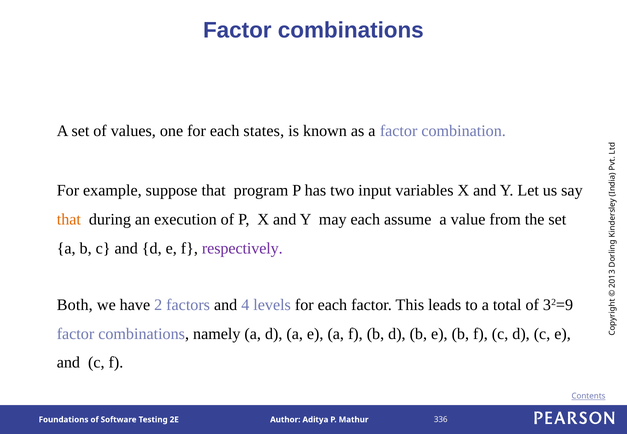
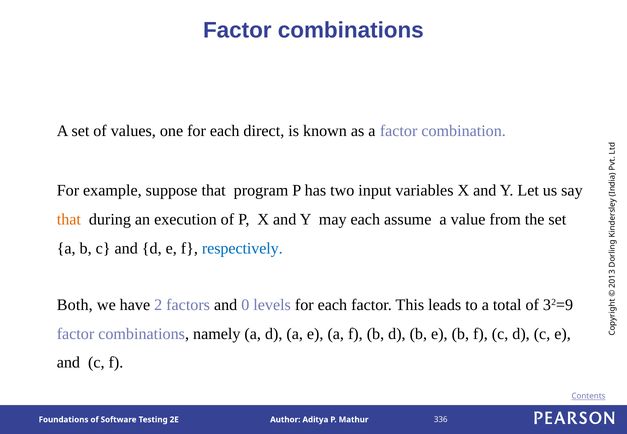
states: states -> direct (264, 131)
respectively colour: purple -> blue (242, 248)
and 4: 4 -> 0 (245, 305)
